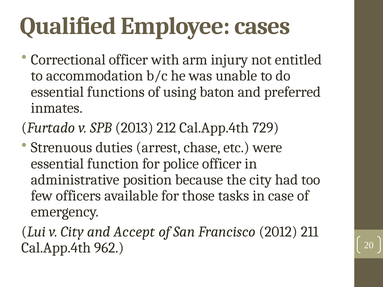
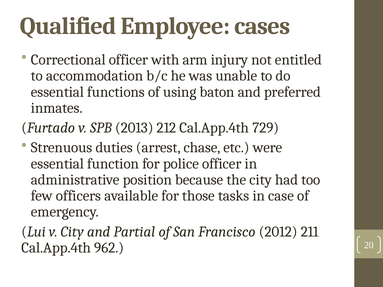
Accept: Accept -> Partial (134, 232)
